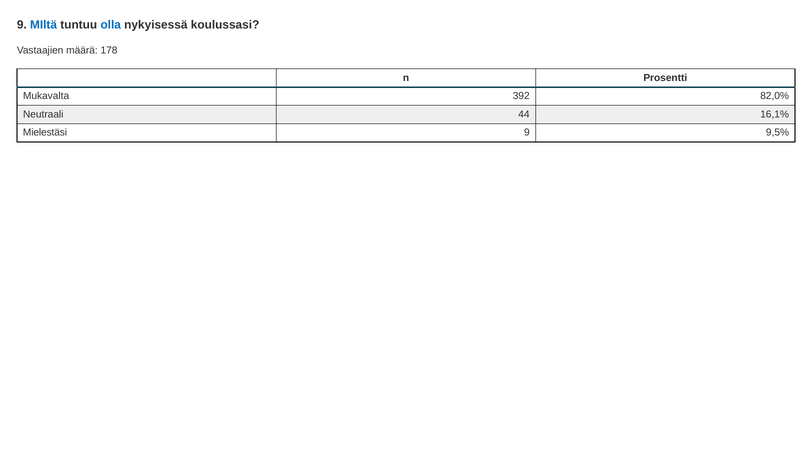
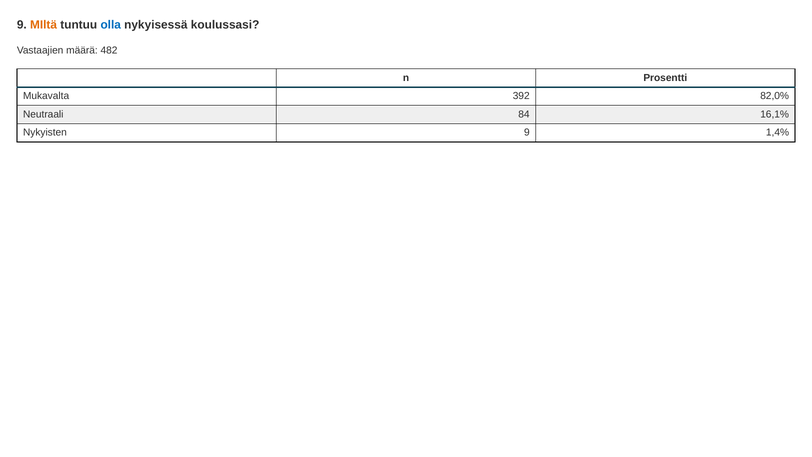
MIltä colour: blue -> orange (44, 25)
178: 178 -> 482 (109, 51)
44: 44 -> 84 (524, 114)
Mielestäsi: Mielestäsi -> Nykyisten (45, 133)
9,5%: 9,5% -> 1,4% (777, 133)
